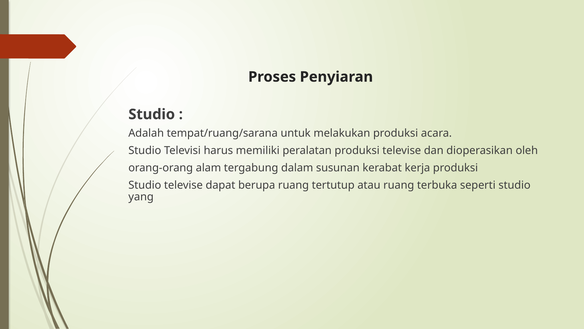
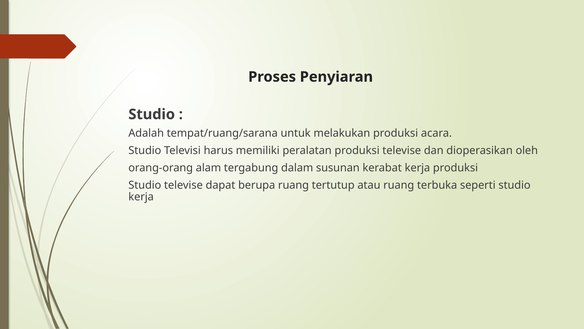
yang: yang -> kerja (141, 197)
